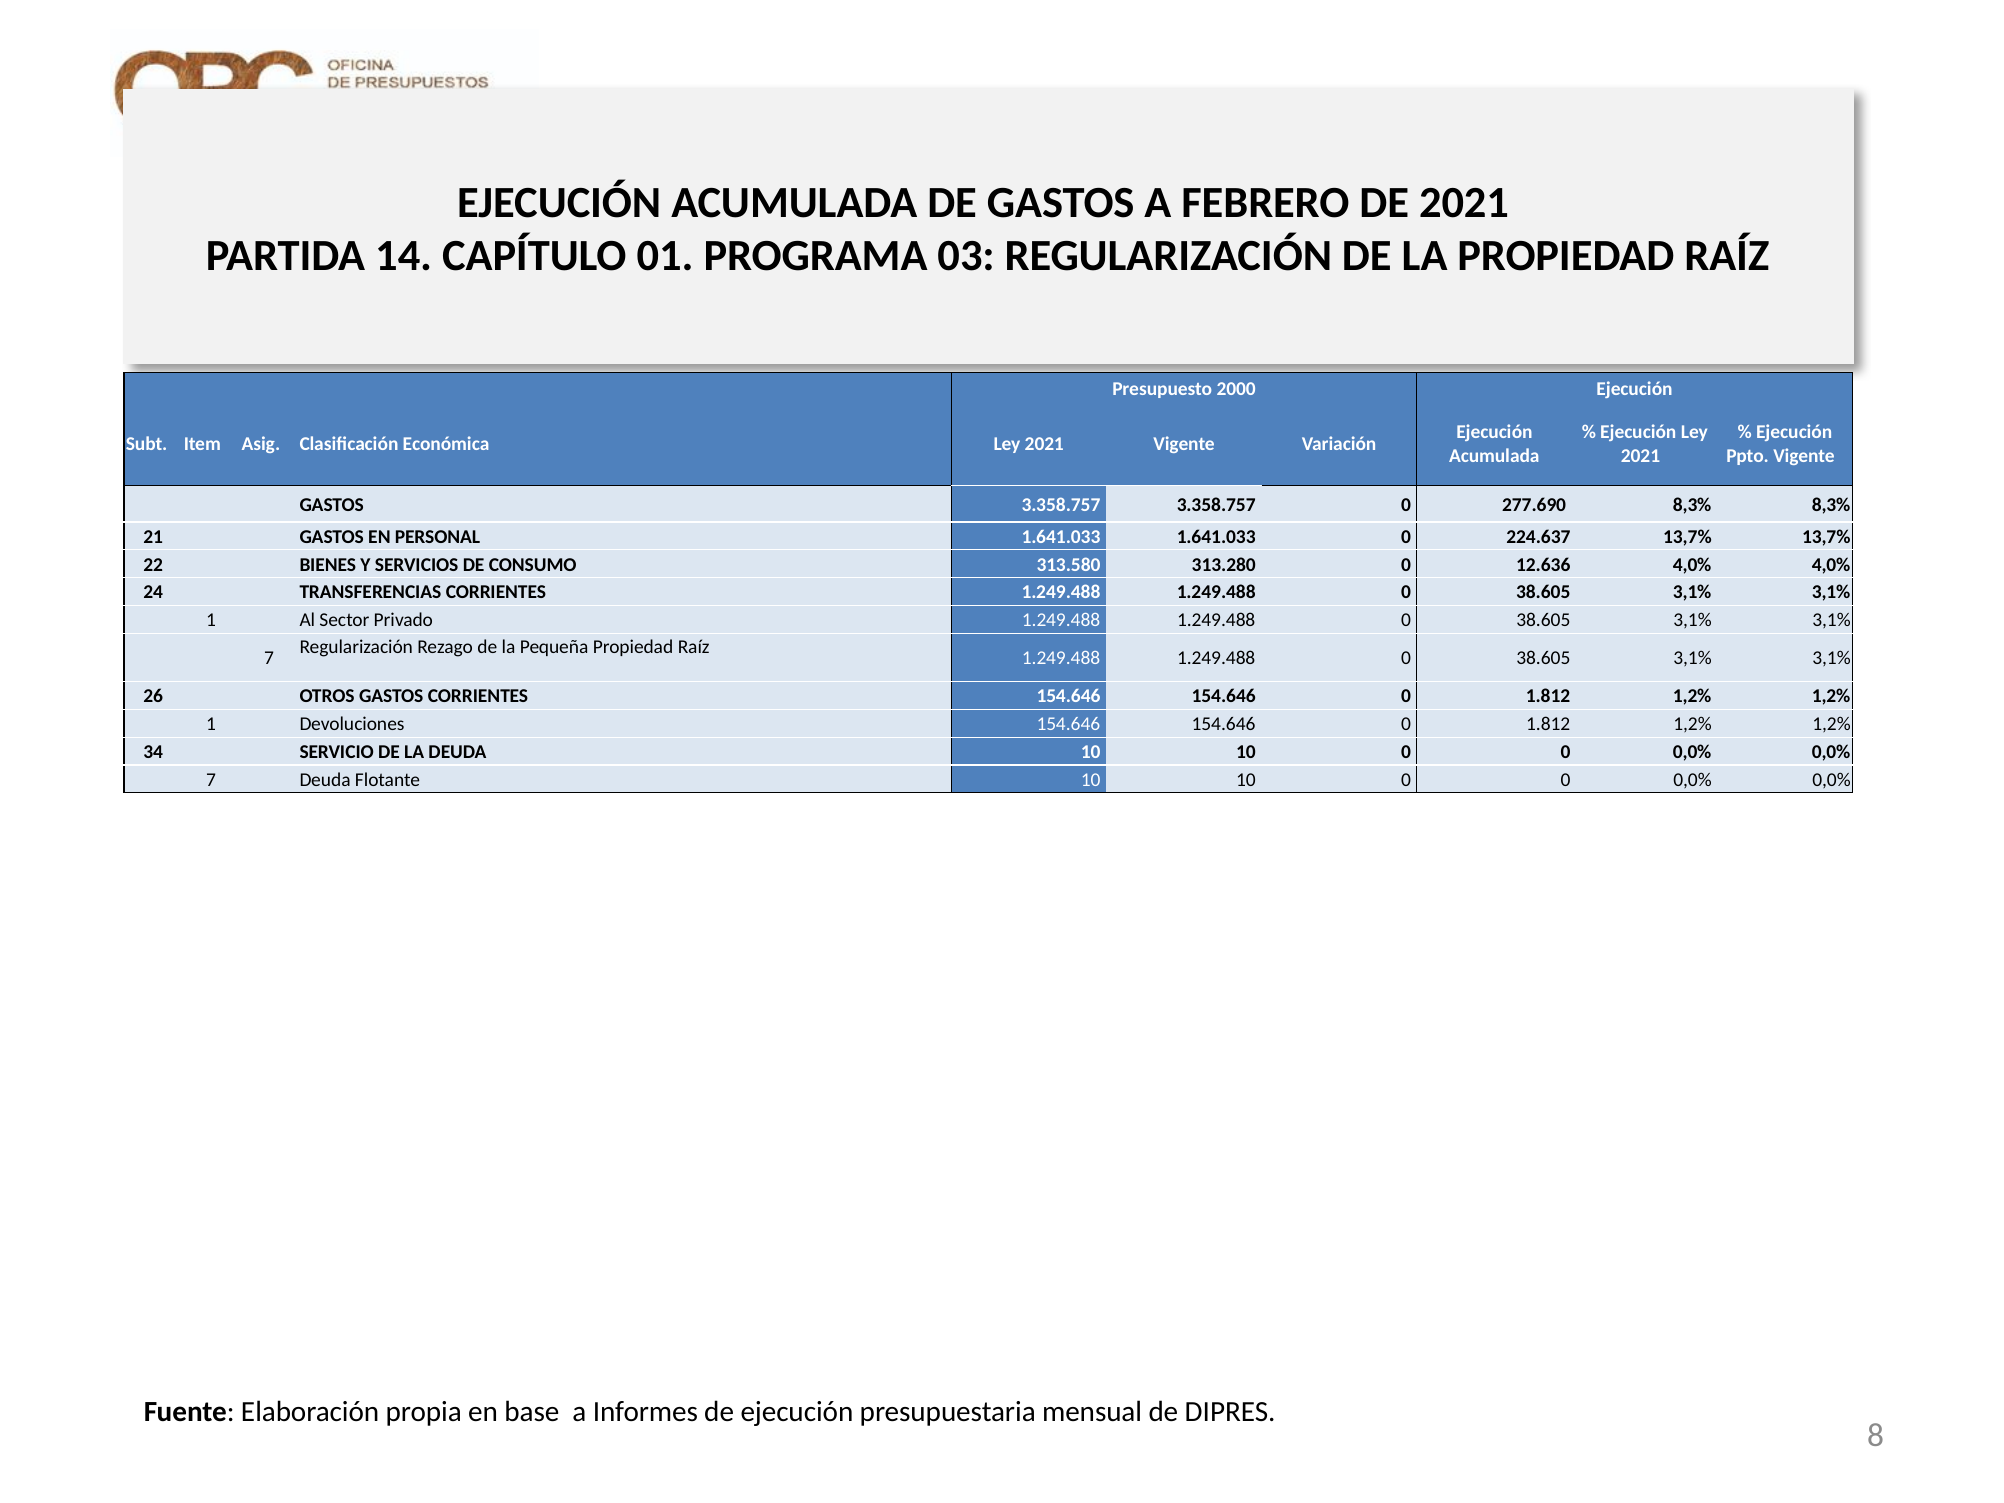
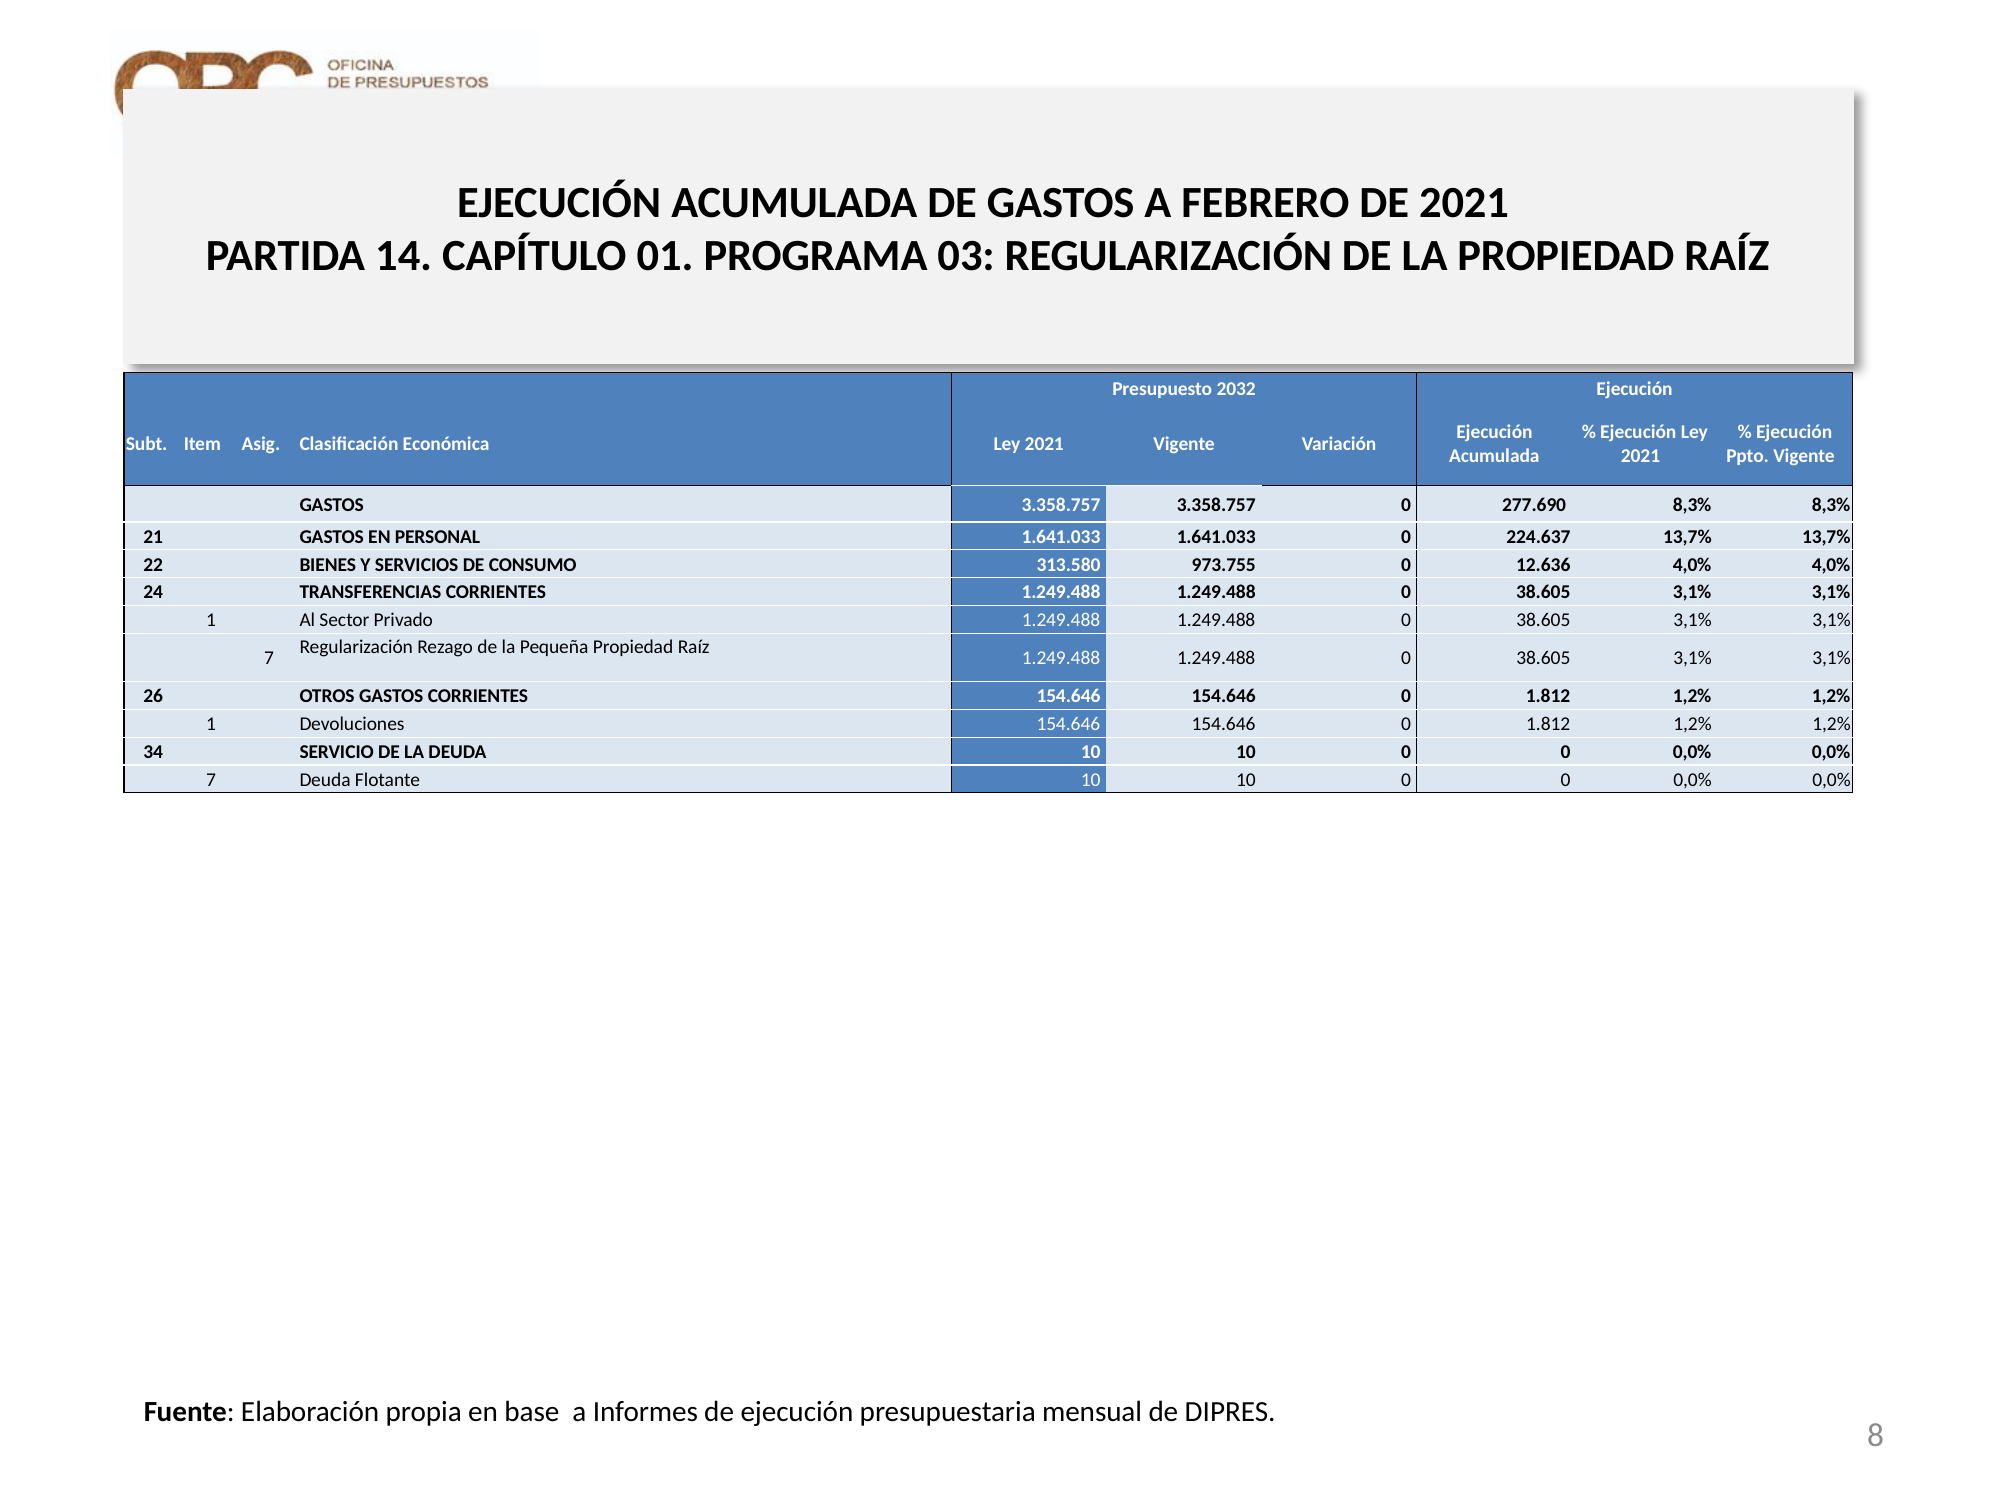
2000: 2000 -> 2032 (1236, 389)
313.280: 313.280 -> 973.755 (1224, 565)
